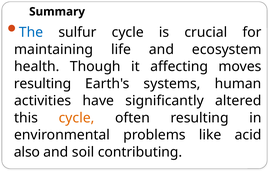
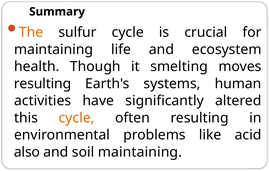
The colour: blue -> orange (31, 32)
affecting: affecting -> smelting (179, 67)
soil contributing: contributing -> maintaining (140, 152)
